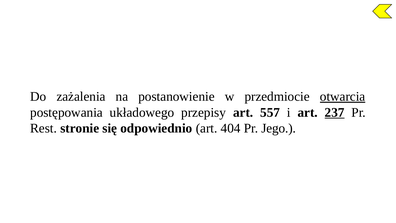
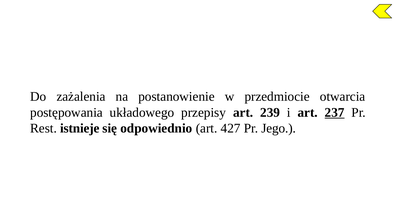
otwarcia underline: present -> none (343, 96)
557: 557 -> 239 (270, 112)
stronie: stronie -> istnieje (80, 128)
404: 404 -> 427 (231, 128)
